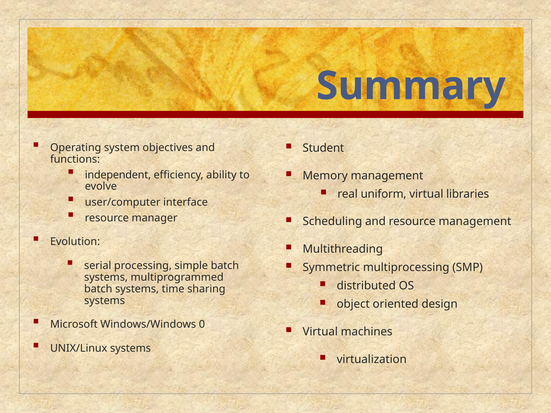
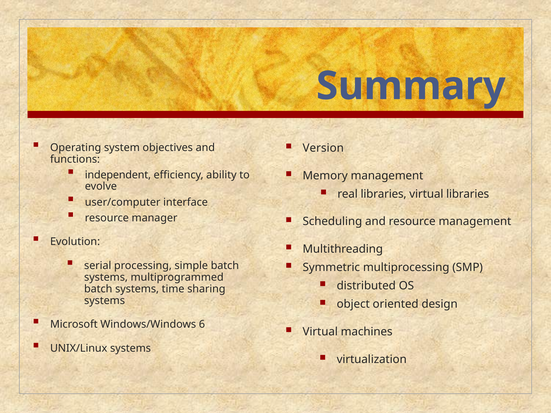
Student: Student -> Version (323, 148)
real uniform: uniform -> libraries (384, 194)
0: 0 -> 6 (202, 325)
